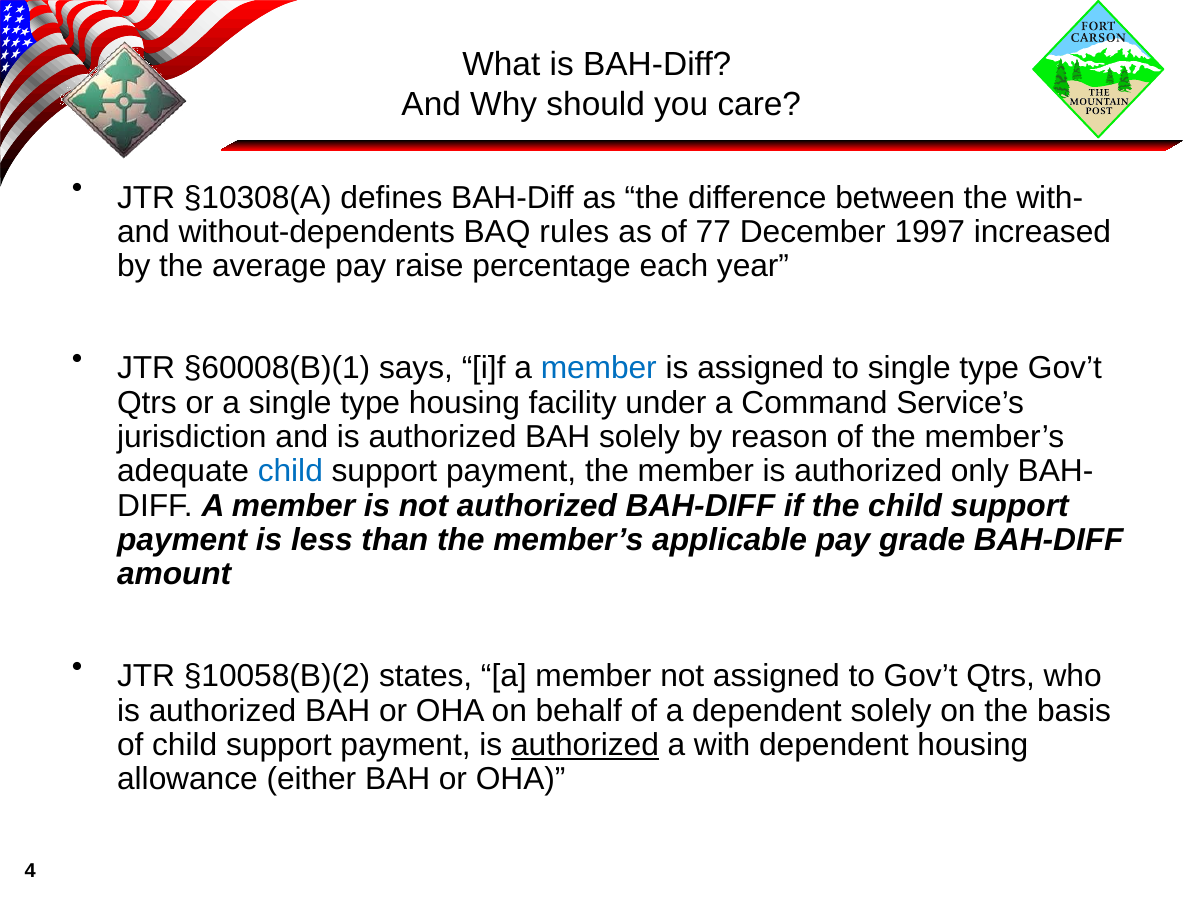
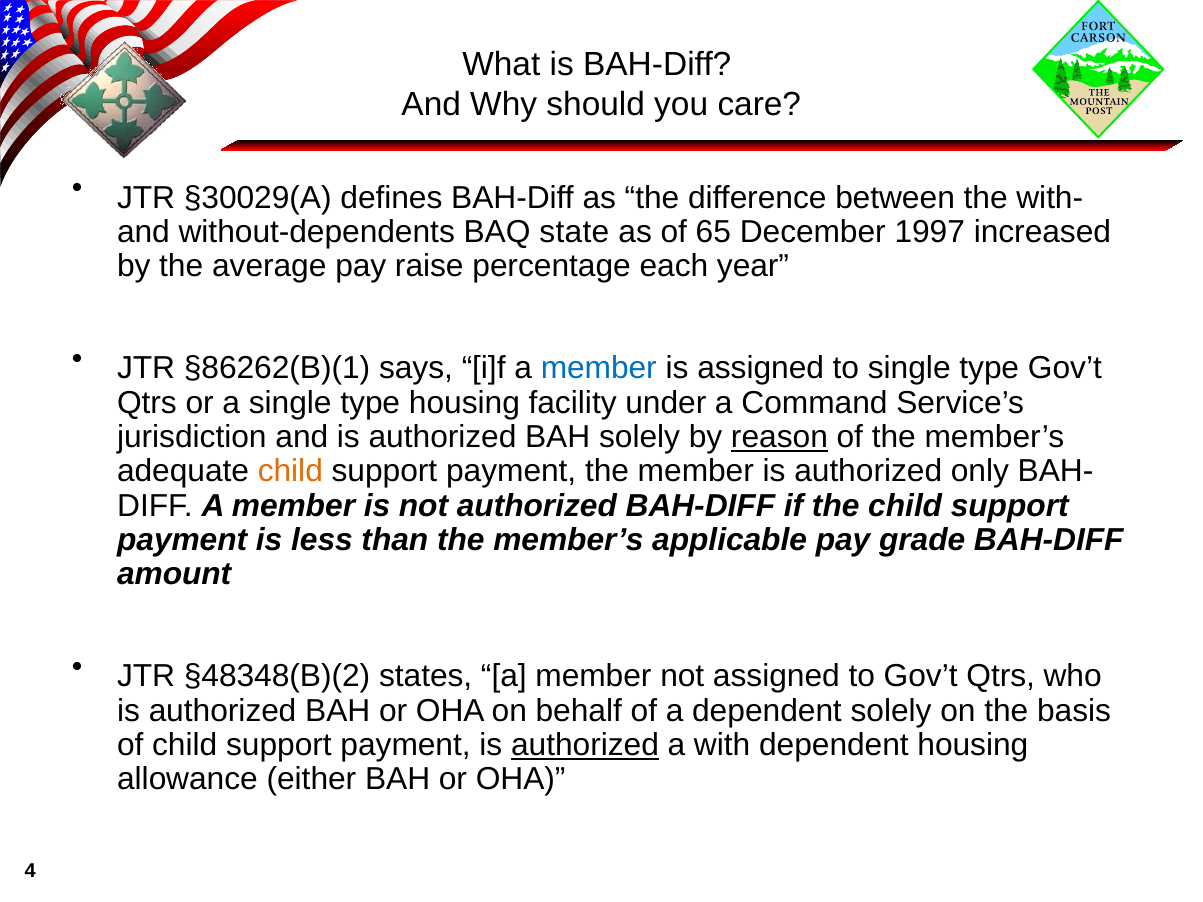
§10308(A: §10308(A -> §30029(A (258, 198)
rules: rules -> state (574, 232)
77: 77 -> 65 (713, 232)
§60008(B)(1: §60008(B)(1 -> §86262(B)(1 (277, 369)
reason underline: none -> present (779, 437)
child colour: blue -> orange (290, 471)
§10058(B)(2: §10058(B)(2 -> §48348(B)(2 (277, 677)
